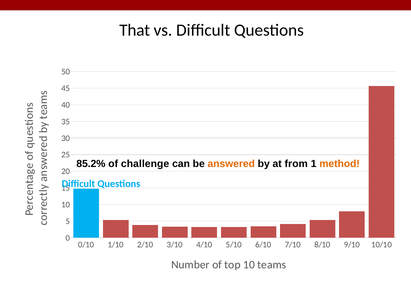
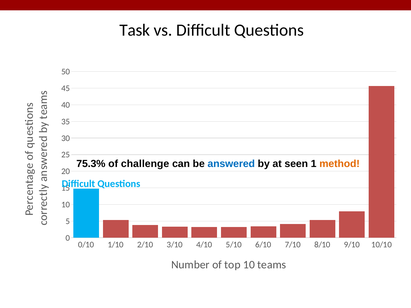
That: That -> Task (135, 30)
85.2%: 85.2% -> 75.3% (91, 164)
answered colour: orange -> blue (231, 164)
from: from -> seen (296, 164)
